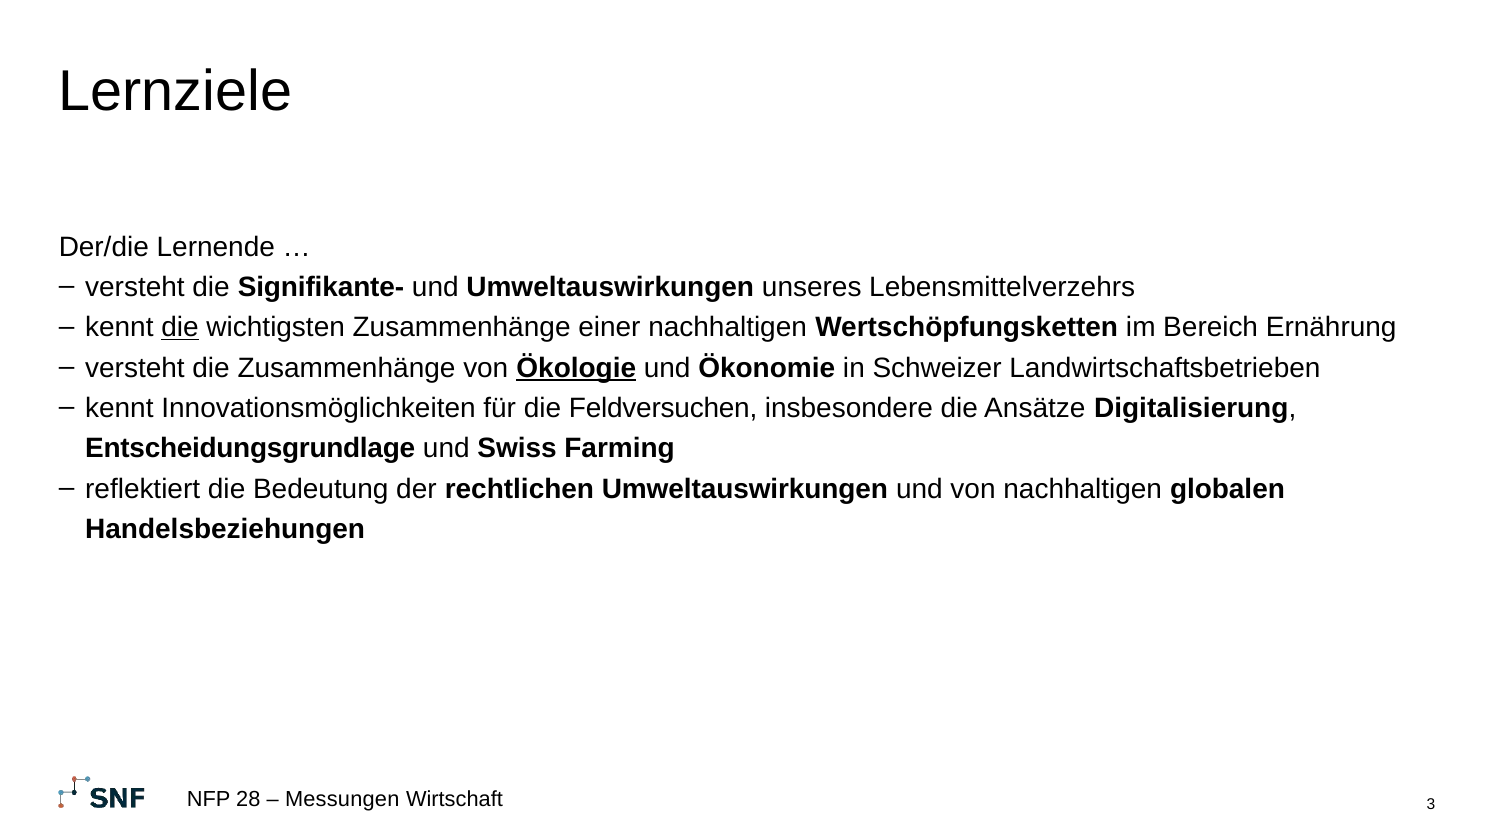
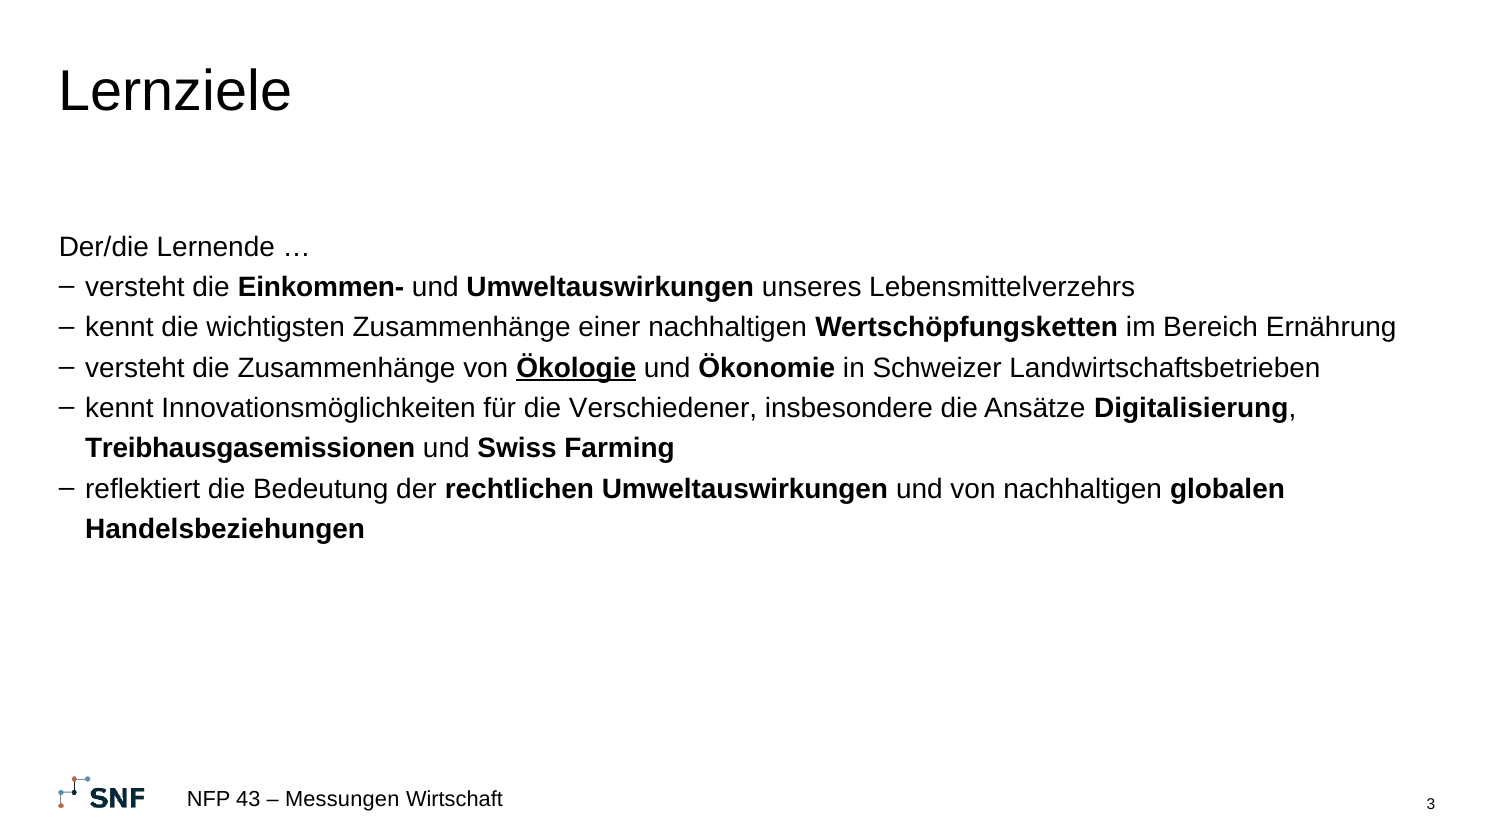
Signifikante-: Signifikante- -> Einkommen- (321, 287)
die underline: present -> none (180, 328)
Feldversuchen: Feldversuchen -> Verschiedener (663, 408)
Entscheidungsgrundlage: Entscheidungsgrundlage -> Treibhausgasemissionen (250, 449)
28: 28 -> 43 (248, 799)
